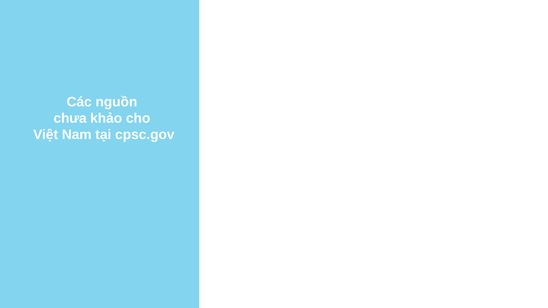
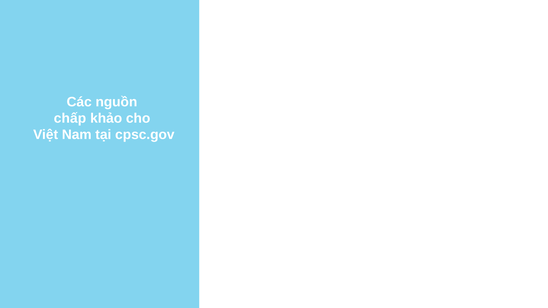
chưa: chưa -> chấp (70, 118)
